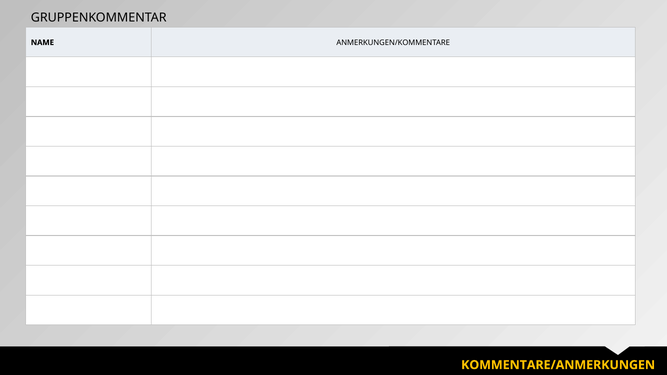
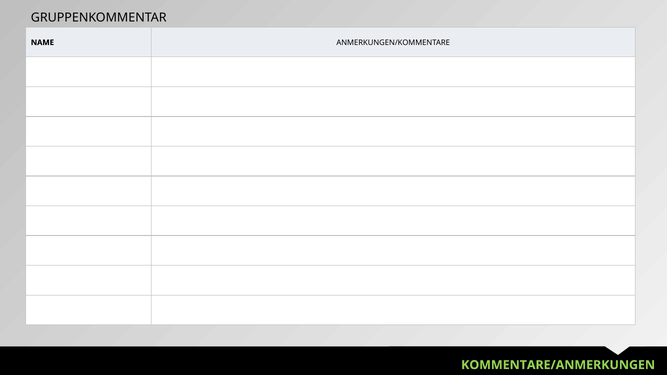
KOMMENTARE/ANMERKUNGEN colour: yellow -> light green (558, 365)
